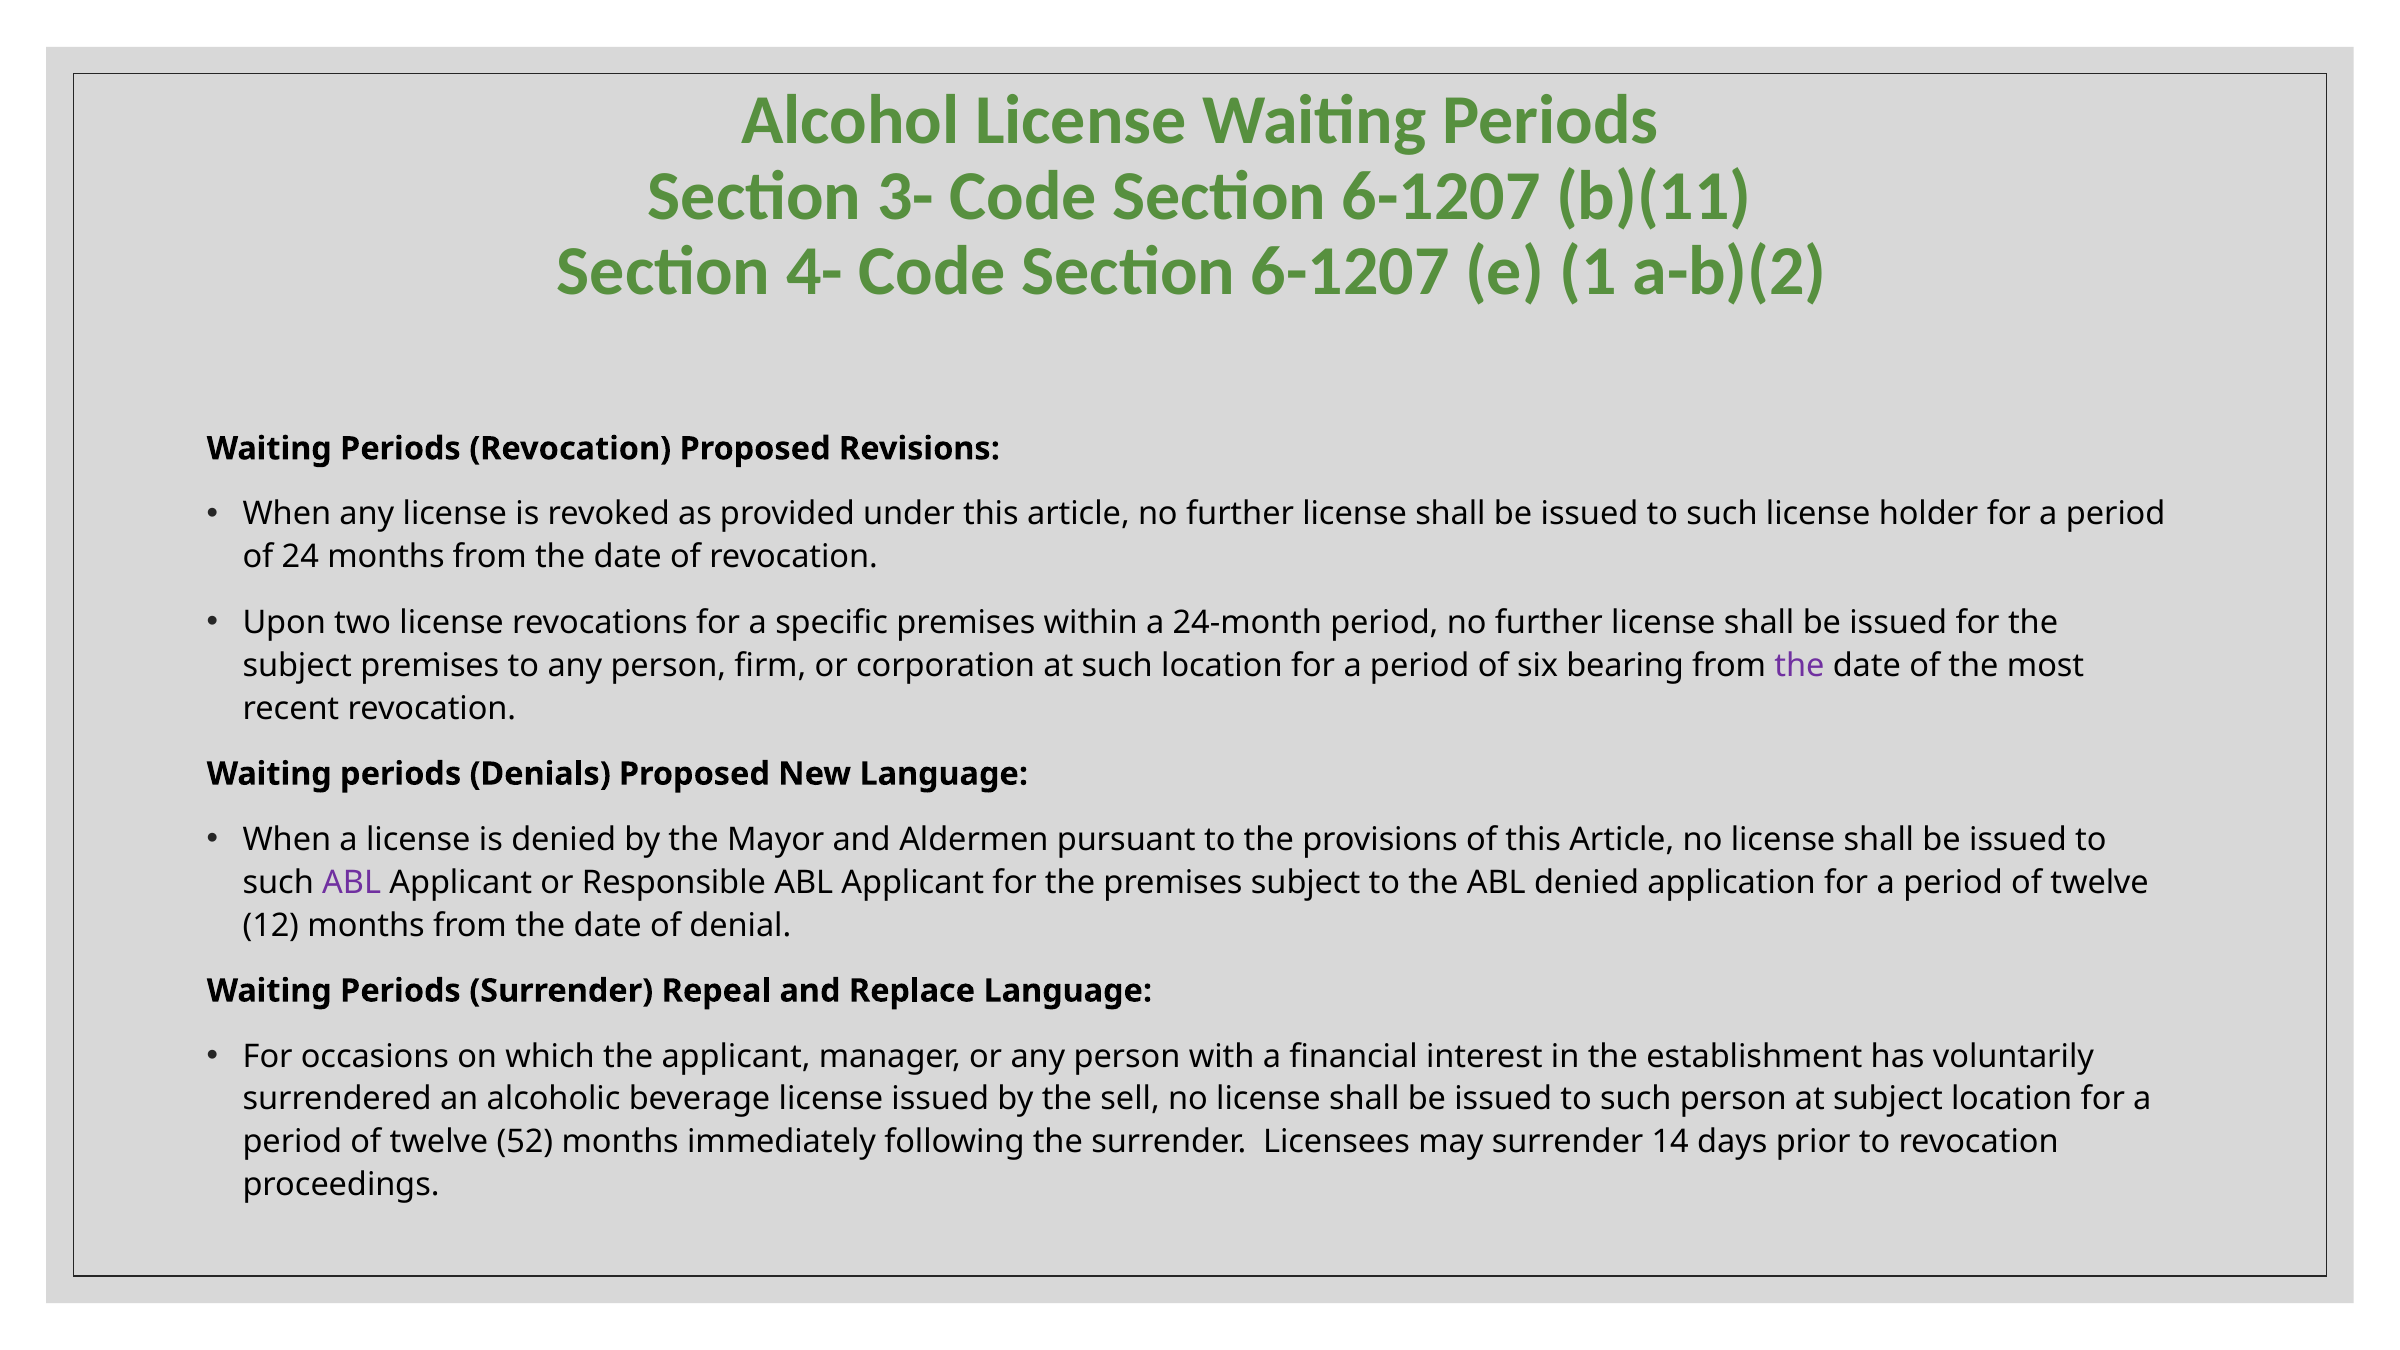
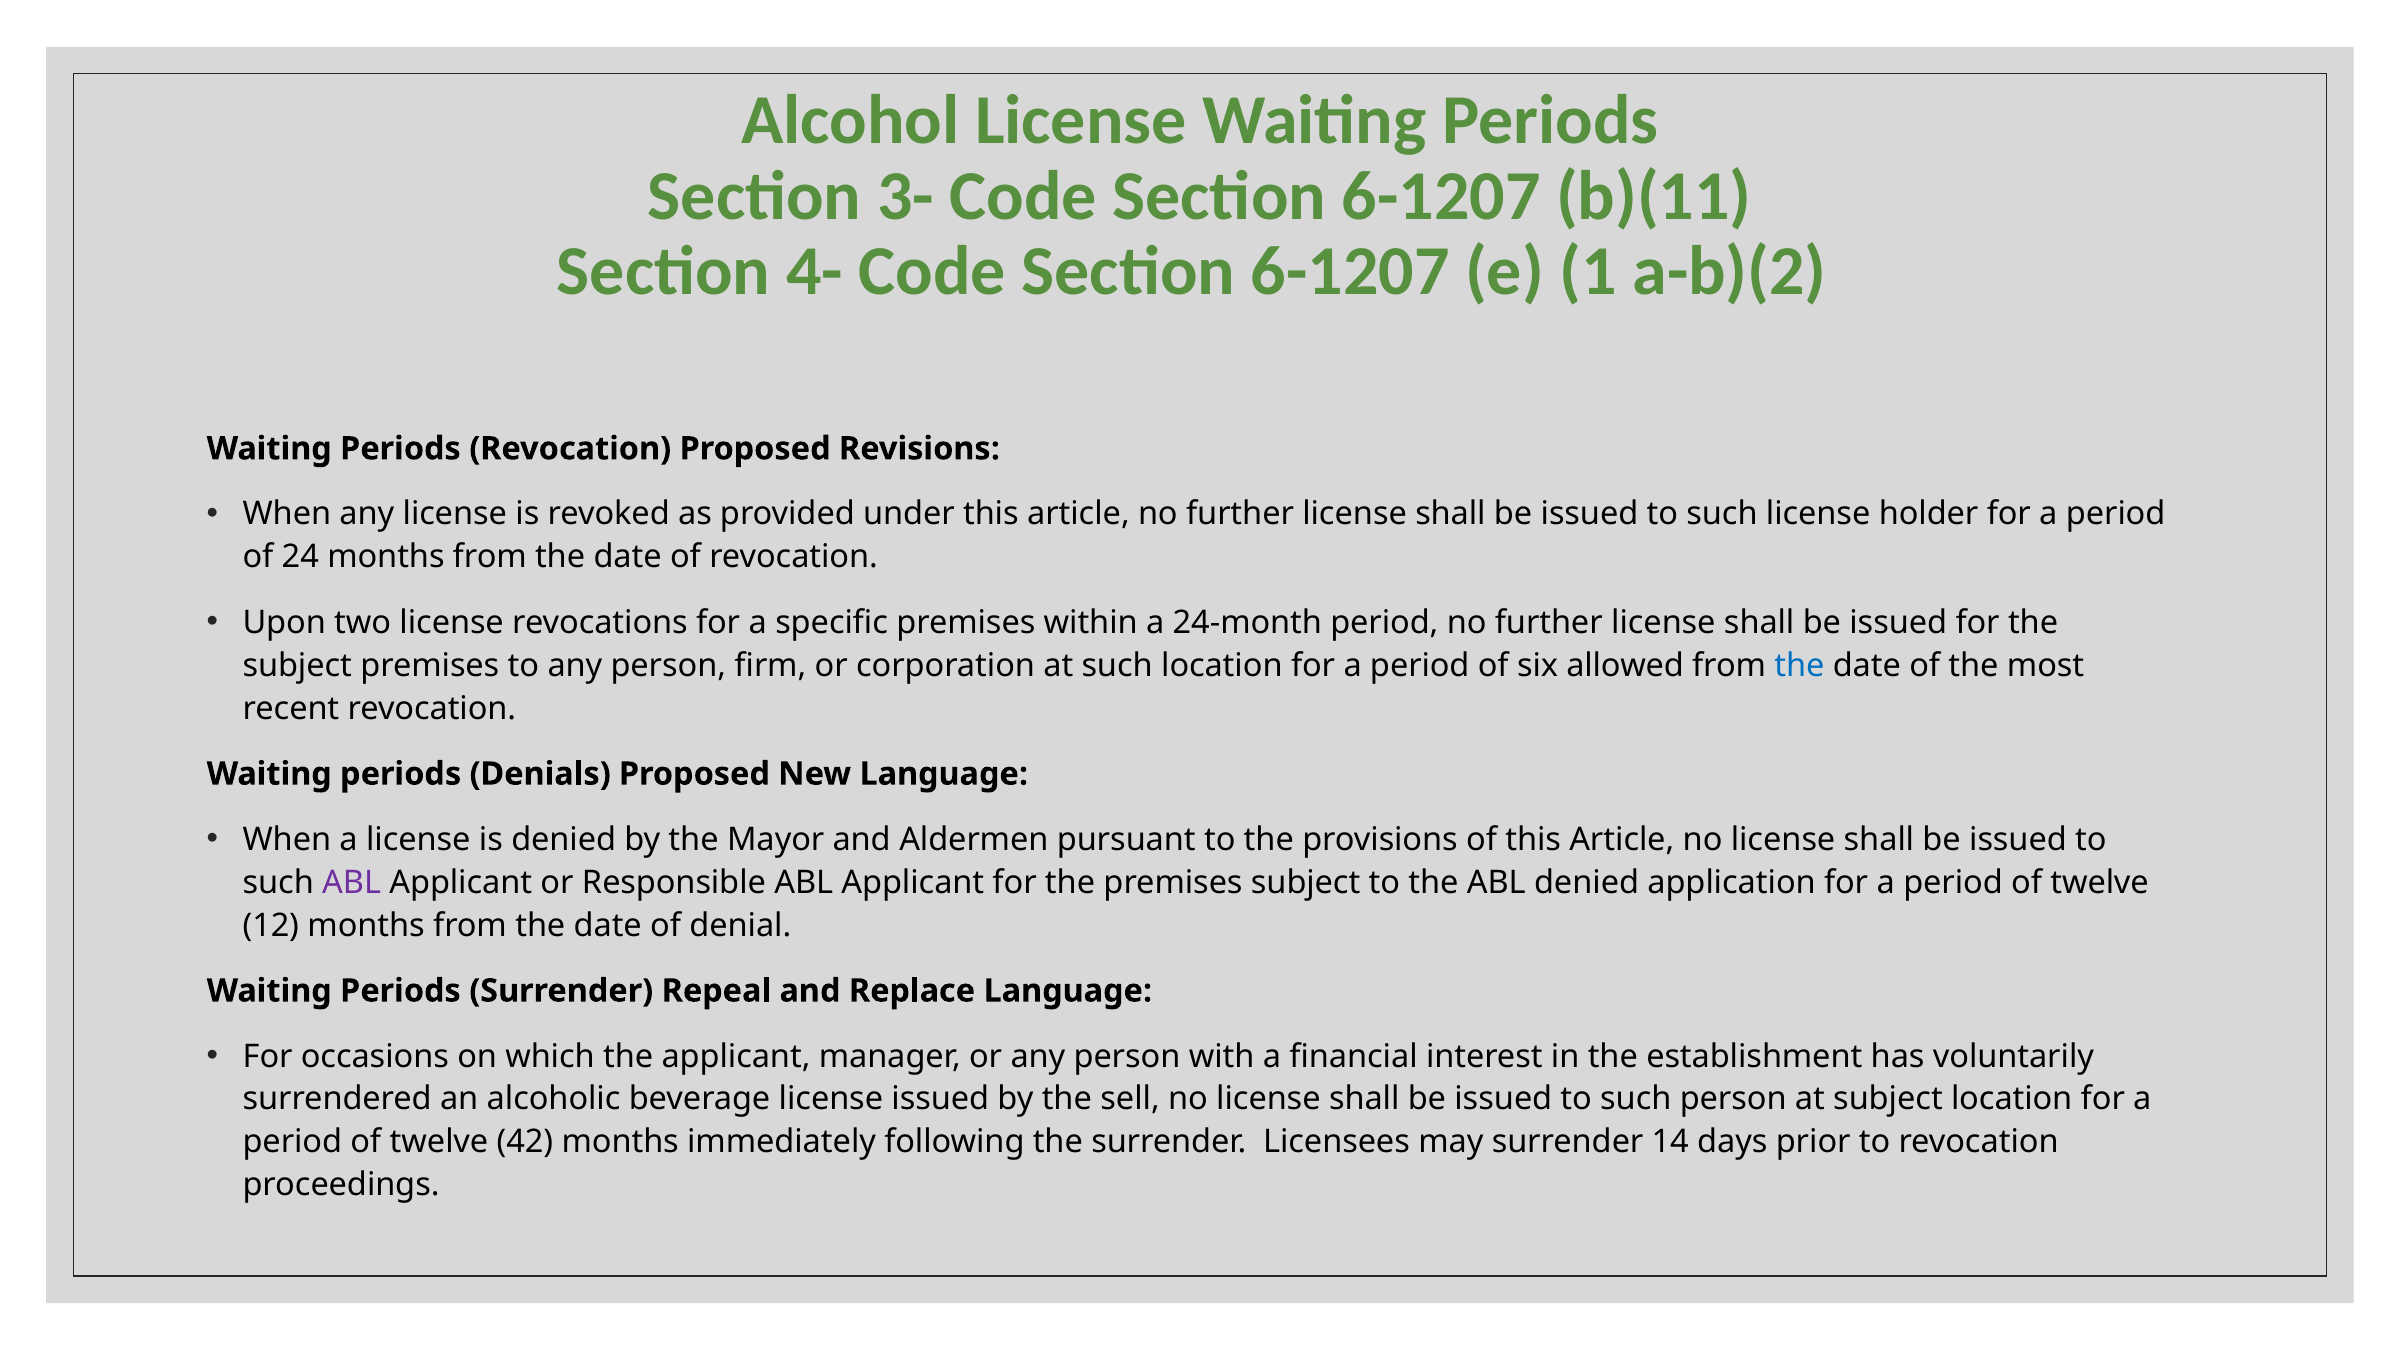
bearing: bearing -> allowed (1625, 666)
the colour: purple -> blue (1799, 666)
52: 52 -> 42 (525, 1142)
